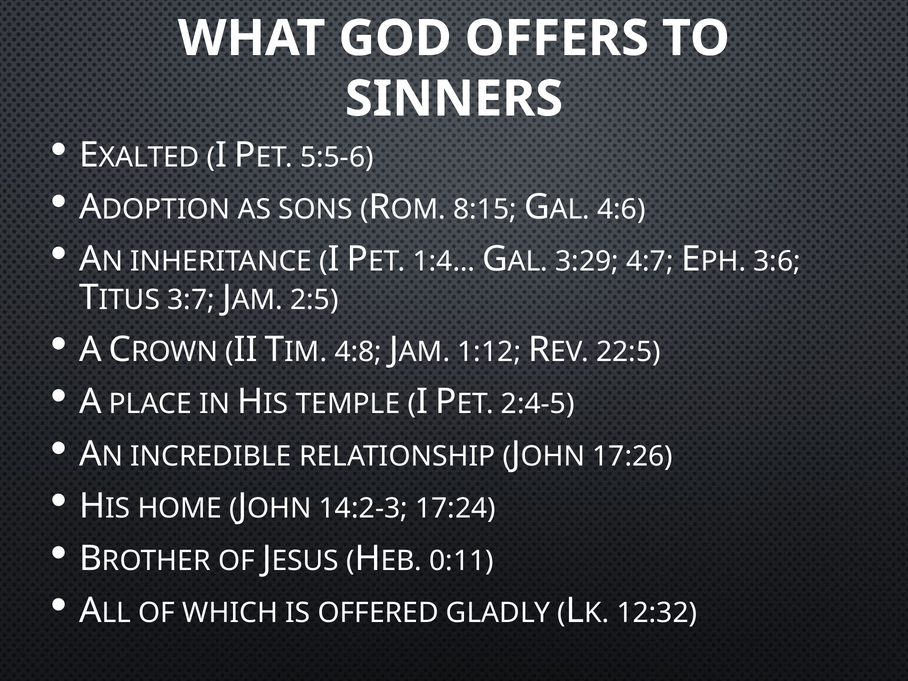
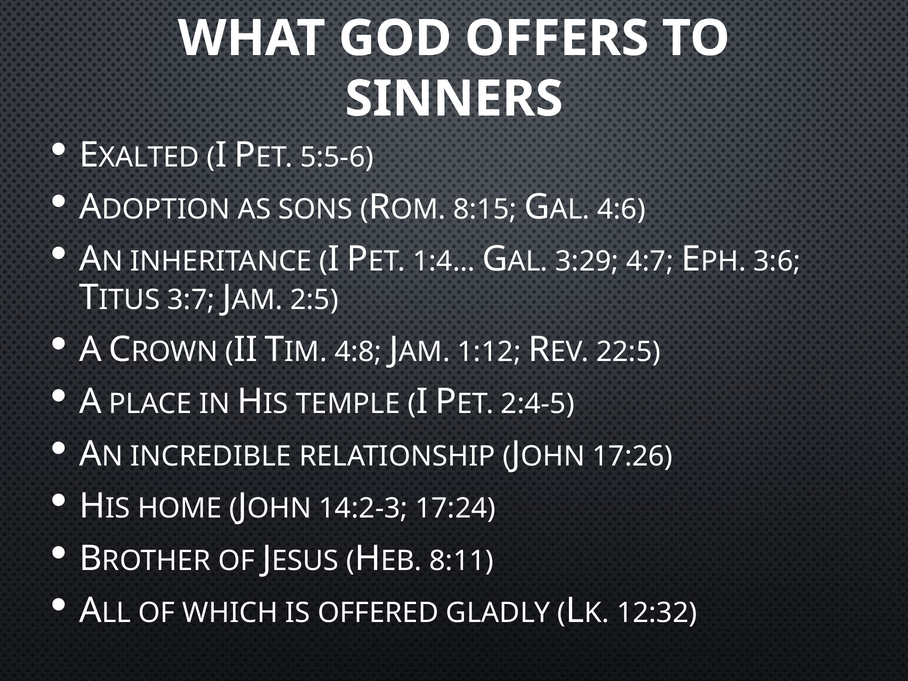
0:11: 0:11 -> 8:11 (462, 561)
